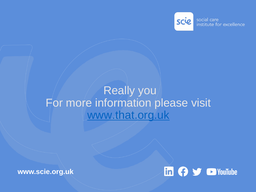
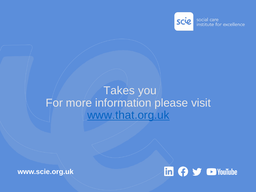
Really: Really -> Takes (119, 91)
